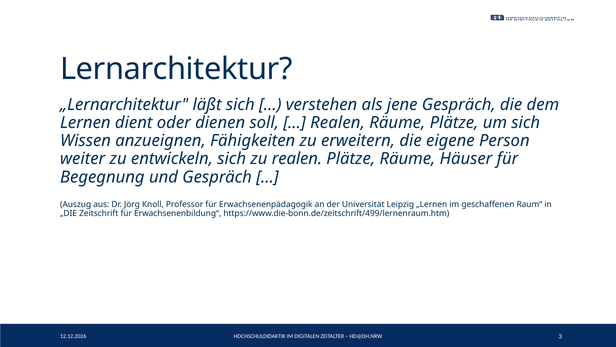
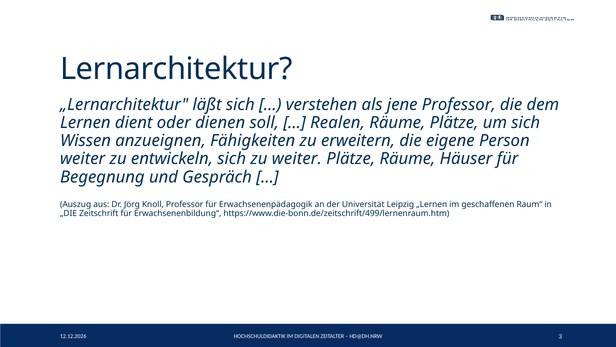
jene Gespräch: Gespräch -> Professor (459, 105)
zu realen: realen -> weiter (297, 159)
